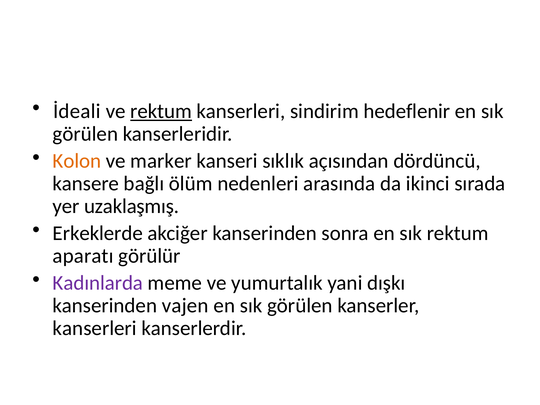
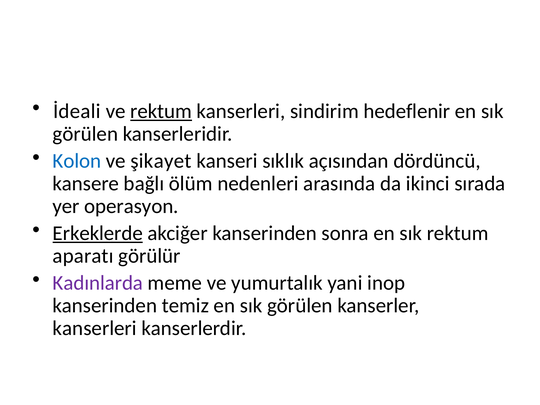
Kolon colour: orange -> blue (77, 161)
marker: marker -> şikayet (161, 161)
uzaklaşmış: uzaklaşmış -> operasyon (131, 206)
Erkeklerde underline: none -> present (98, 233)
dışkı: dışkı -> inop (386, 283)
vajen: vajen -> temiz (185, 306)
